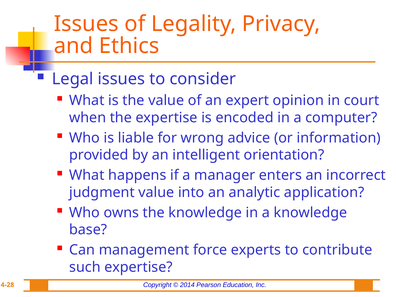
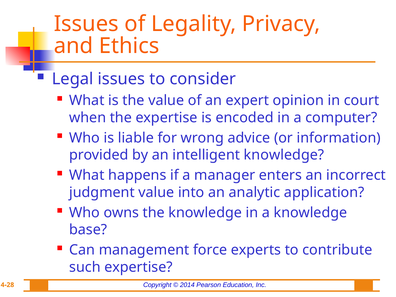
intelligent orientation: orientation -> knowledge (284, 155)
